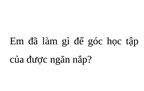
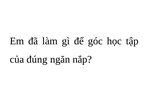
được: được -> đúng (37, 59)
